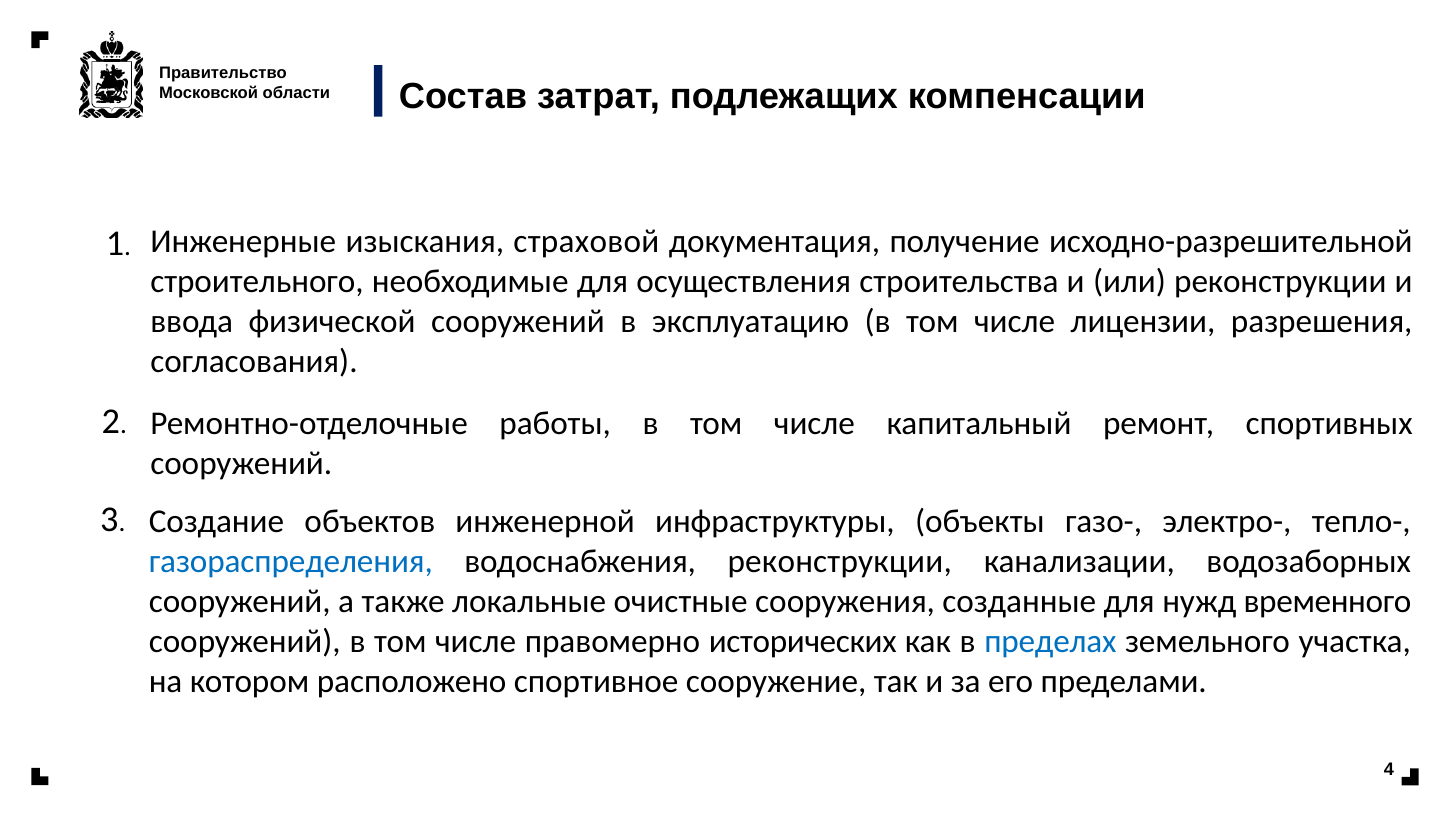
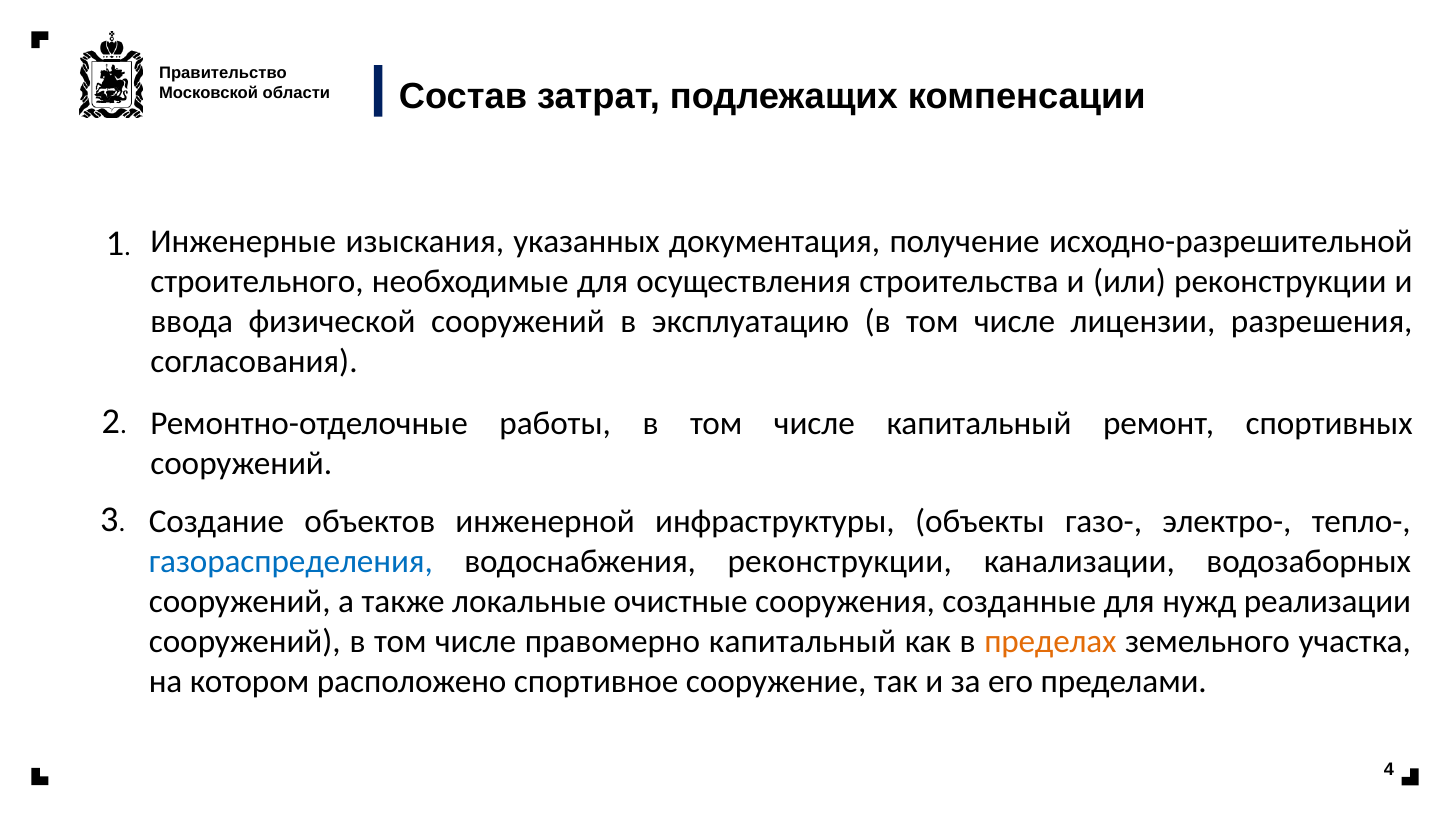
страховой: страховой -> указанных (587, 242)
временного: временного -> реализации (1327, 601)
правомерно исторических: исторических -> капитальный (803, 641)
пределах colour: blue -> orange (1050, 641)
